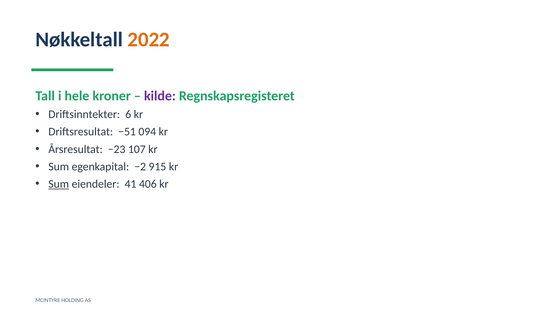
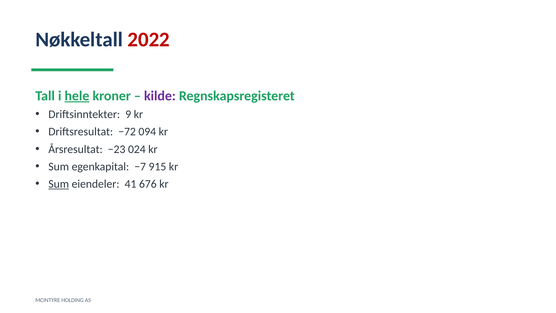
2022 colour: orange -> red (149, 40)
hele underline: none -> present (77, 96)
6: 6 -> 9 (128, 114)
−51: −51 -> −72 (127, 132)
107: 107 -> 024 (137, 149)
−2: −2 -> −7 (140, 166)
406: 406 -> 676 (148, 184)
